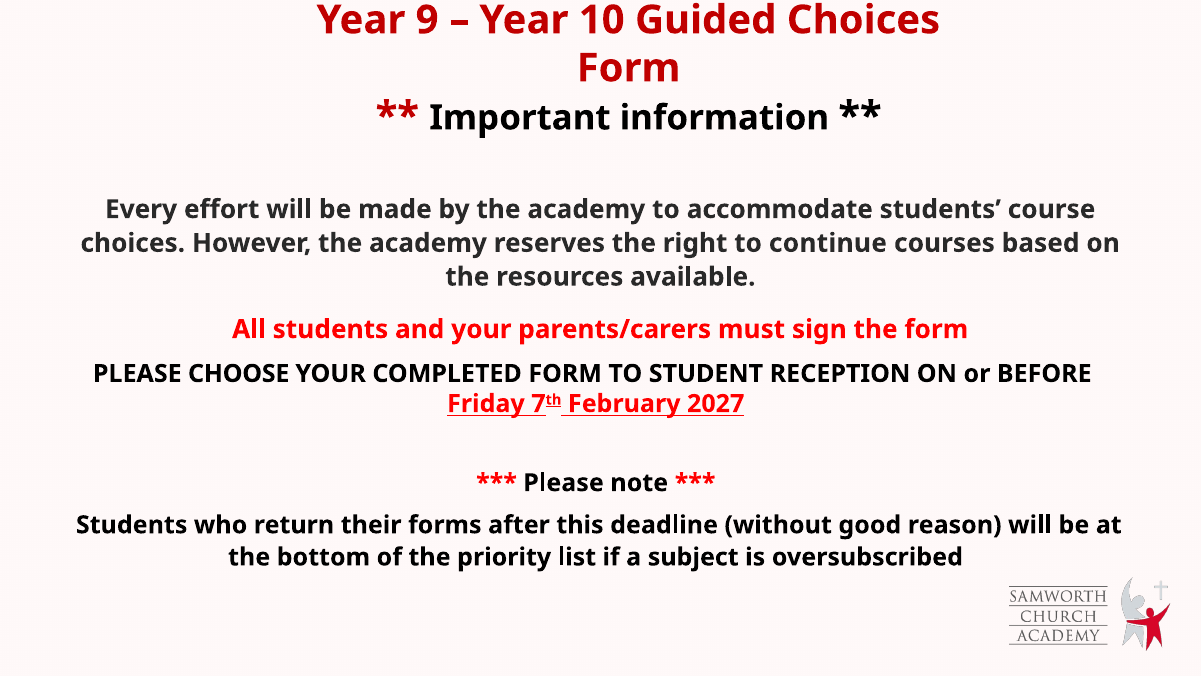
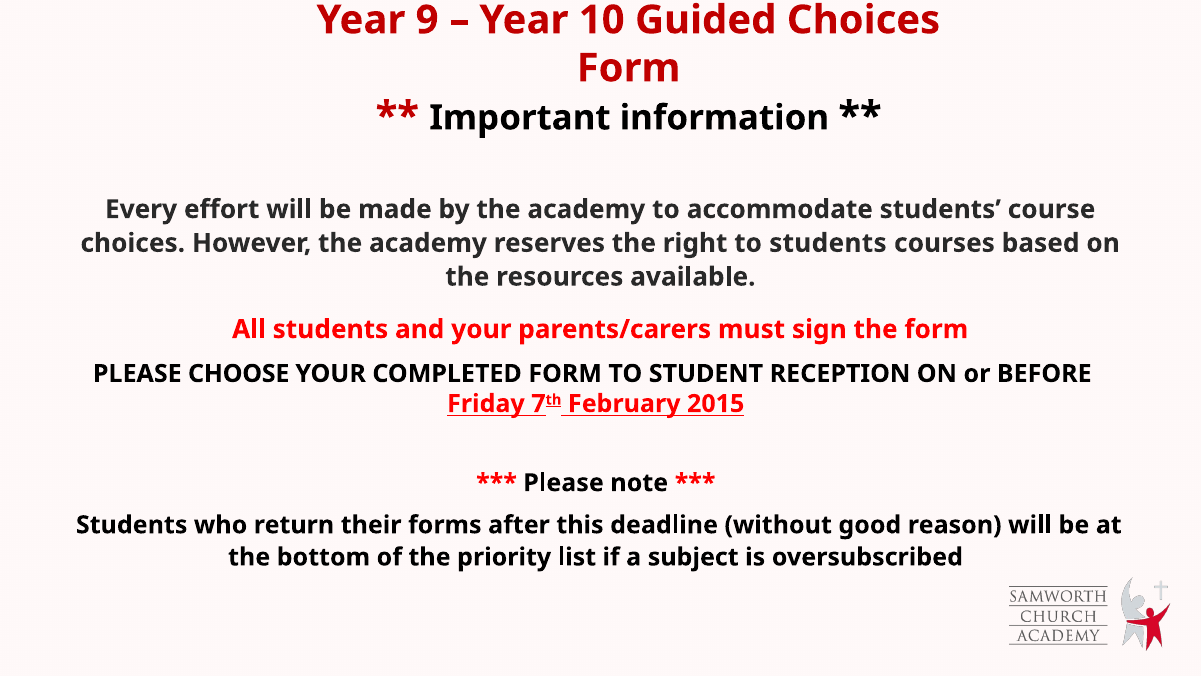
to continue: continue -> students (828, 243)
2027: 2027 -> 2015 (716, 403)
